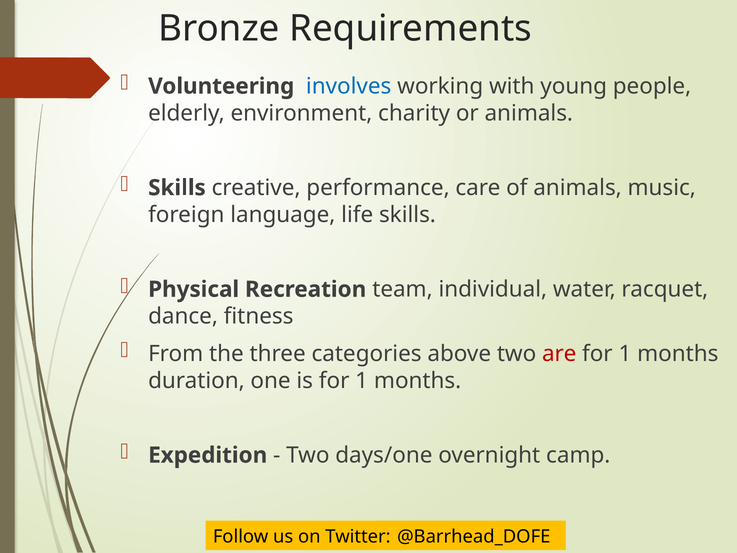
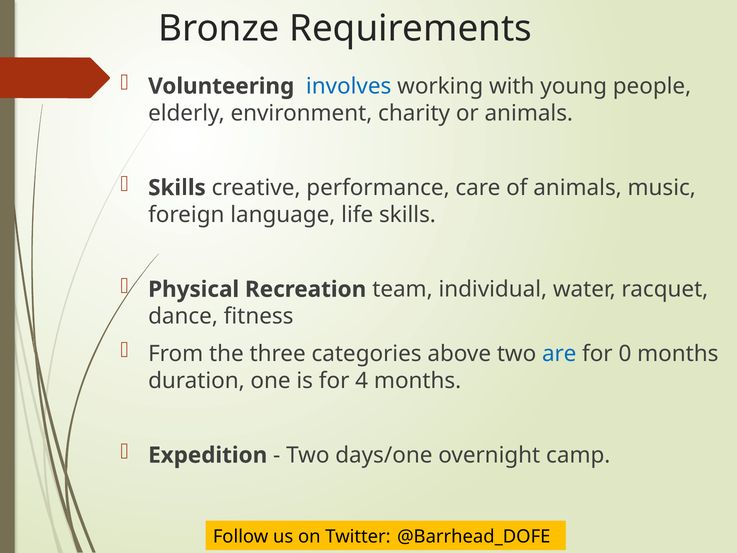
are colour: red -> blue (559, 354)
1: 1 -> 0 (625, 354)
is for 1: 1 -> 4 (362, 381)
